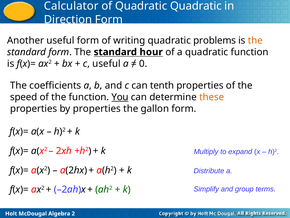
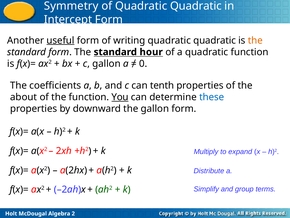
Calculator: Calculator -> Symmetry (71, 6)
Direction: Direction -> Intercept (68, 20)
useful underline: none -> present (60, 40)
writing quadratic problems: problems -> quadratic (215, 40)
c useful: useful -> gallon (107, 64)
speed: speed -> about (24, 97)
these colour: orange -> blue (212, 97)
by properties: properties -> downward (97, 108)
